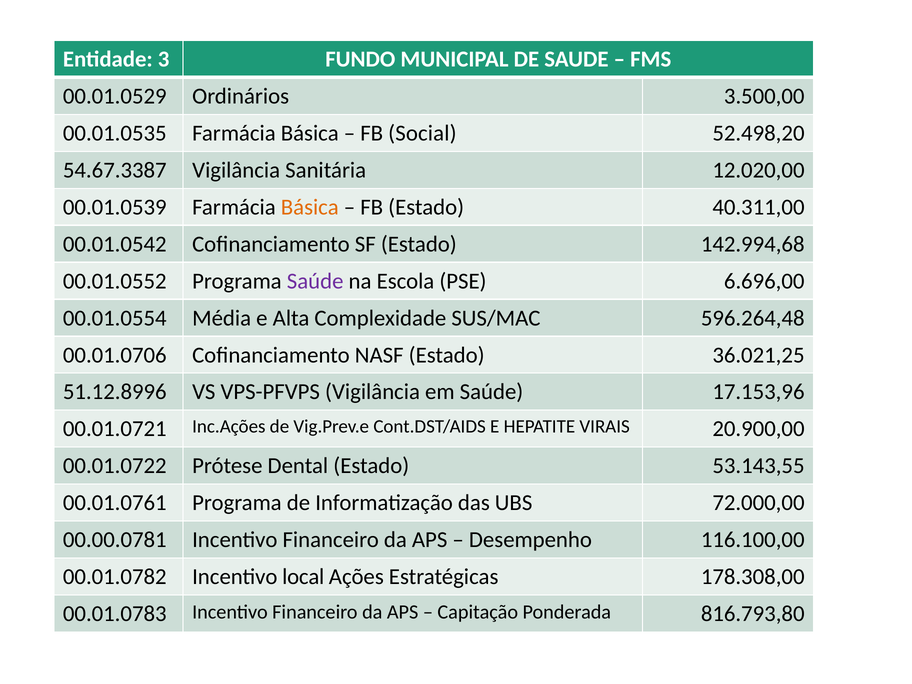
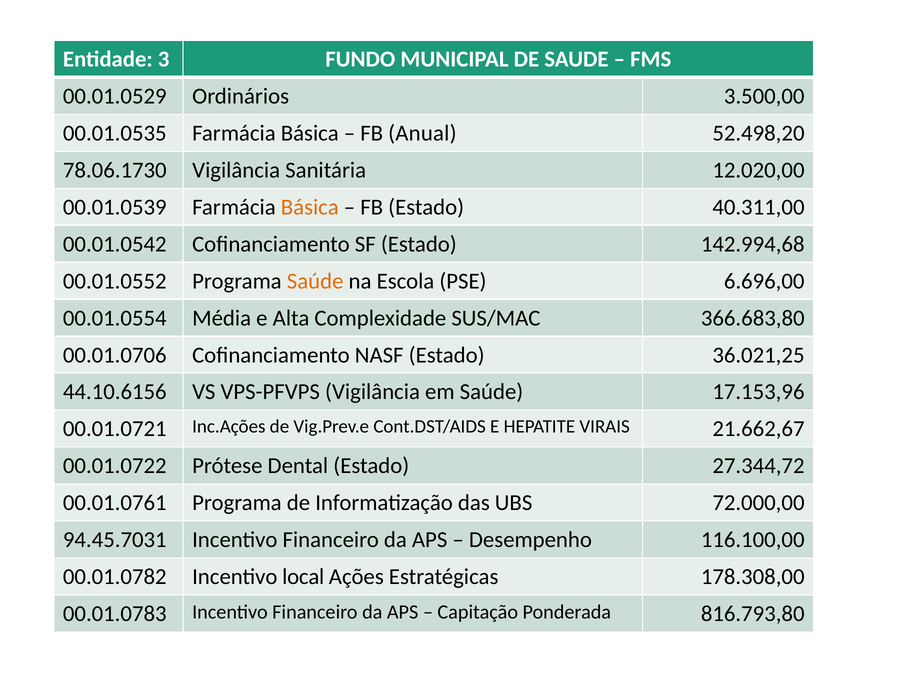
Social: Social -> Anual (422, 133)
54.67.3387: 54.67.3387 -> 78.06.1730 (115, 170)
Saúde colour: purple -> orange (315, 281)
596.264,48: 596.264,48 -> 366.683,80 (753, 318)
51.12.8996: 51.12.8996 -> 44.10.6156 (115, 392)
20.900,00: 20.900,00 -> 21.662,67 (758, 429)
53.143,55: 53.143,55 -> 27.344,72 (758, 466)
00.00.0781: 00.00.0781 -> 94.45.7031 (115, 540)
